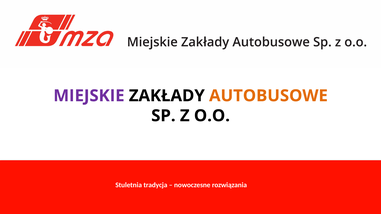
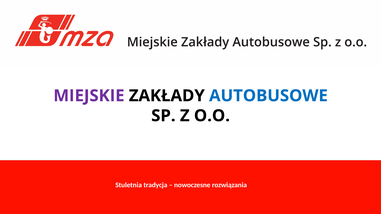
AUTOBUSOWE colour: orange -> blue (268, 96)
